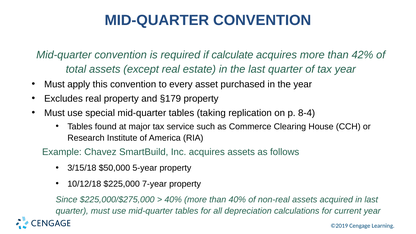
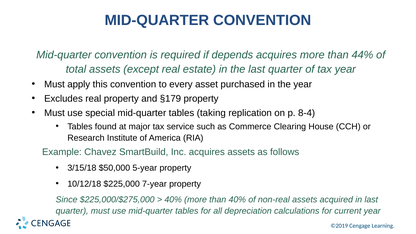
calculate: calculate -> depends (232, 55)
42%: 42% -> 44% (362, 55)
